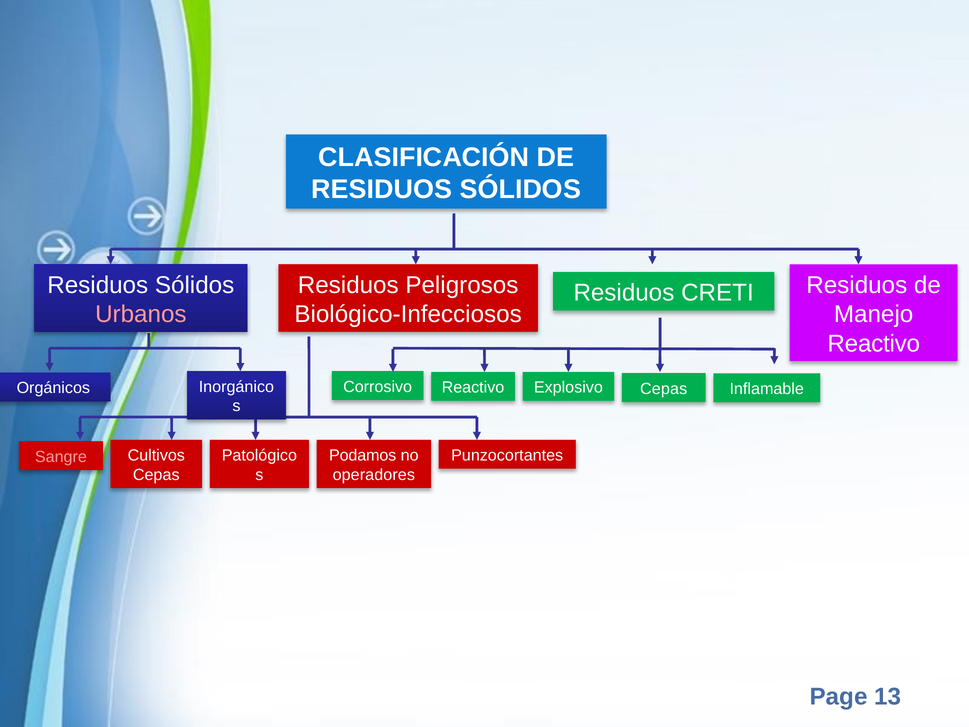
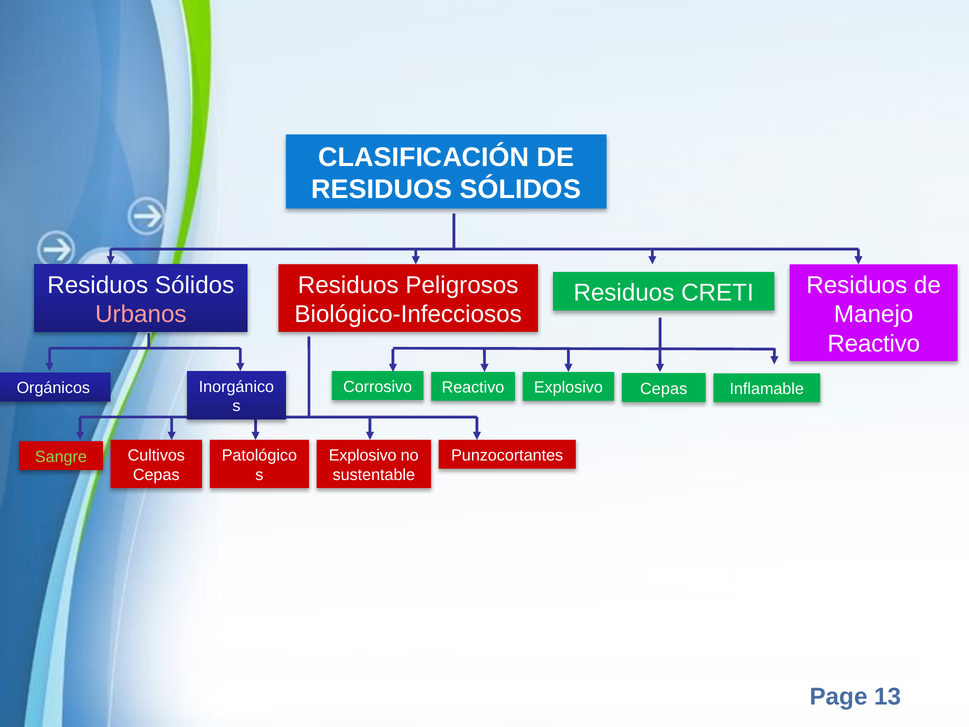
Podamos: Podamos -> Explosivo (363, 455)
Sangre colour: pink -> light green (61, 457)
operadores: operadores -> sustentable (374, 475)
